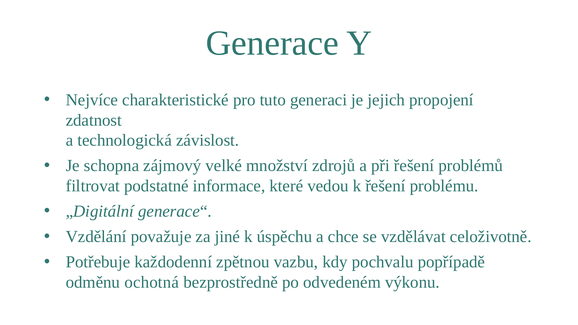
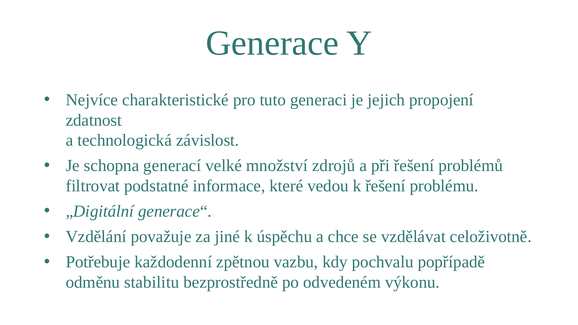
zájmový: zájmový -> generací (172, 166)
ochotná: ochotná -> stabilitu (152, 282)
